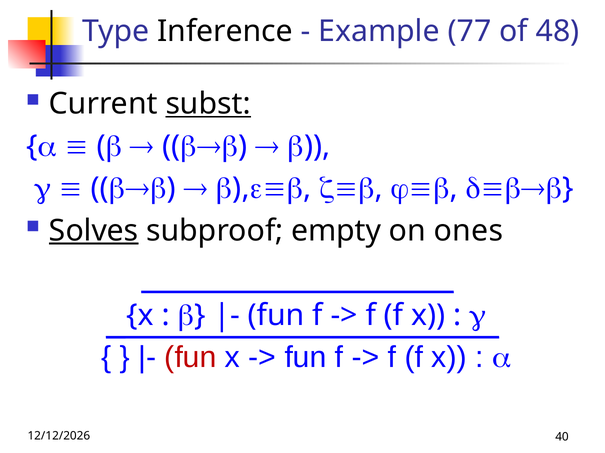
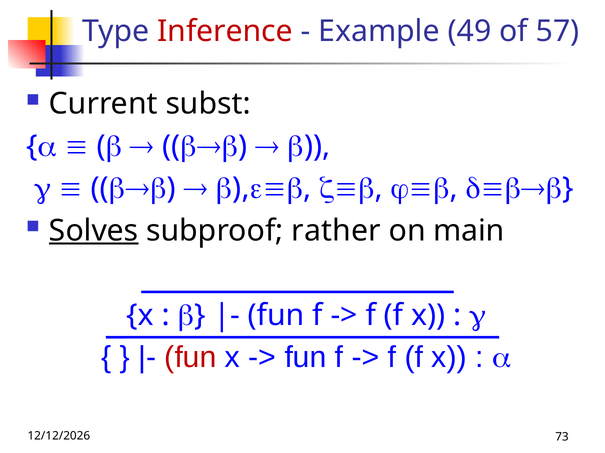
Inference colour: black -> red (225, 31)
77: 77 -> 49 (470, 31)
48: 48 -> 57 (558, 31)
subst underline: present -> none (208, 104)
empty: empty -> rather (336, 231)
ones: ones -> main (469, 231)
40: 40 -> 73 (562, 438)
